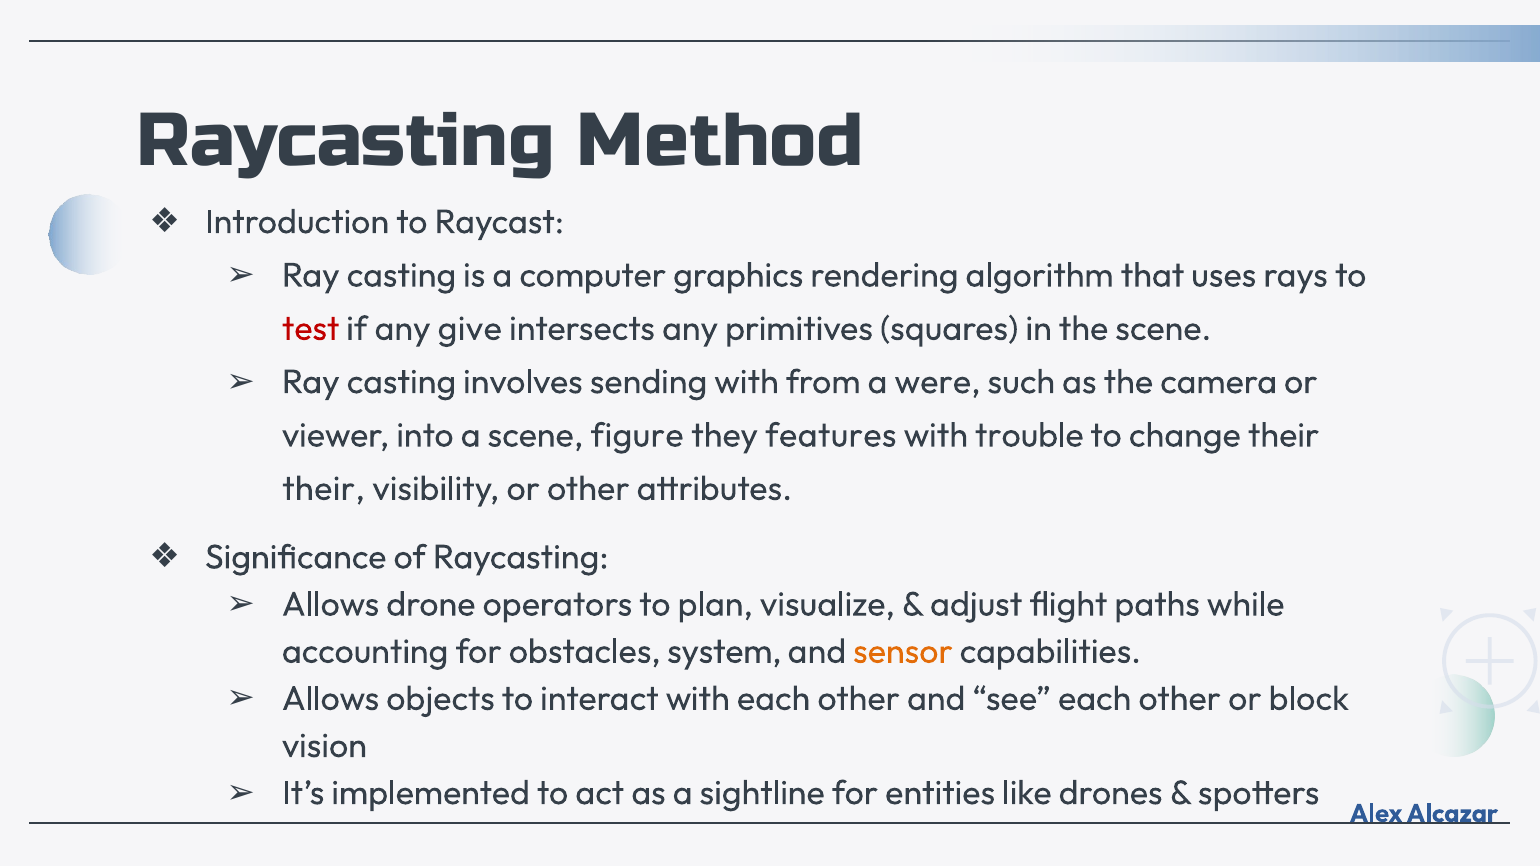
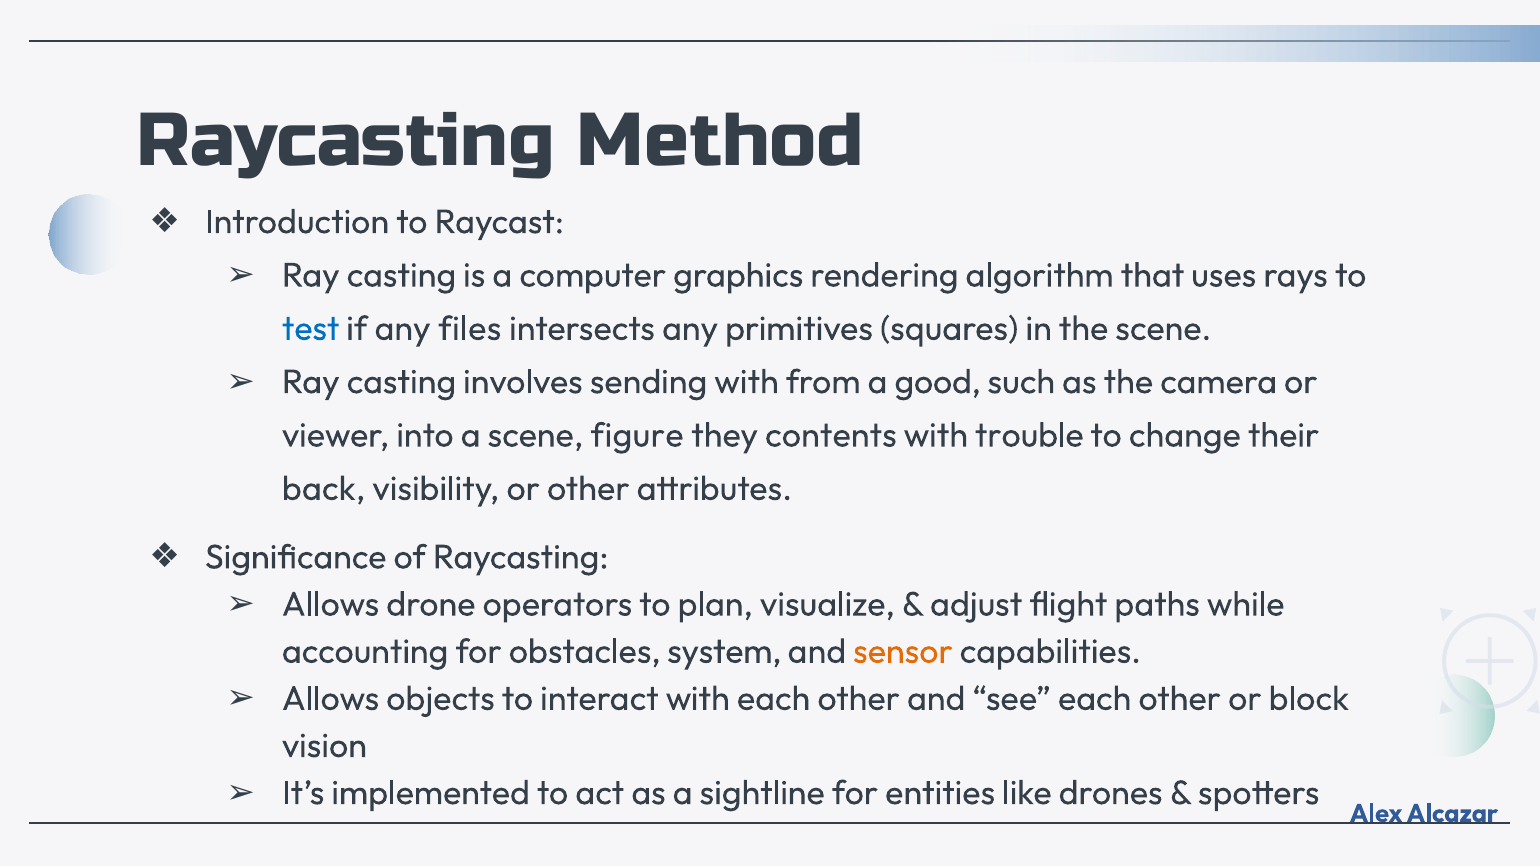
test colour: red -> blue (311, 329)
give: give -> files (470, 329)
were: were -> good (938, 382)
features: features -> contents (831, 435)
their: their -> back (324, 489)
